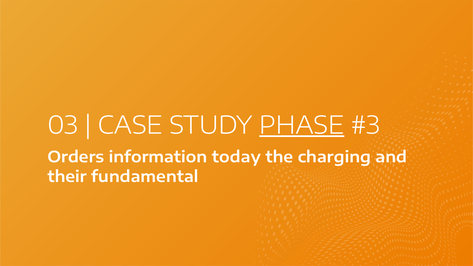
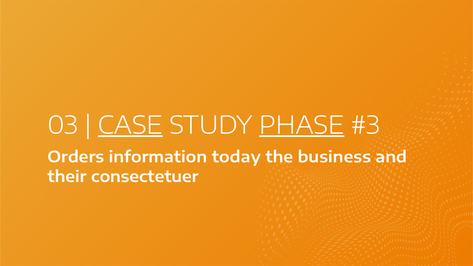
CASE underline: none -> present (130, 126)
charging: charging -> business (334, 157)
fundamental: fundamental -> consectetuer (145, 177)
